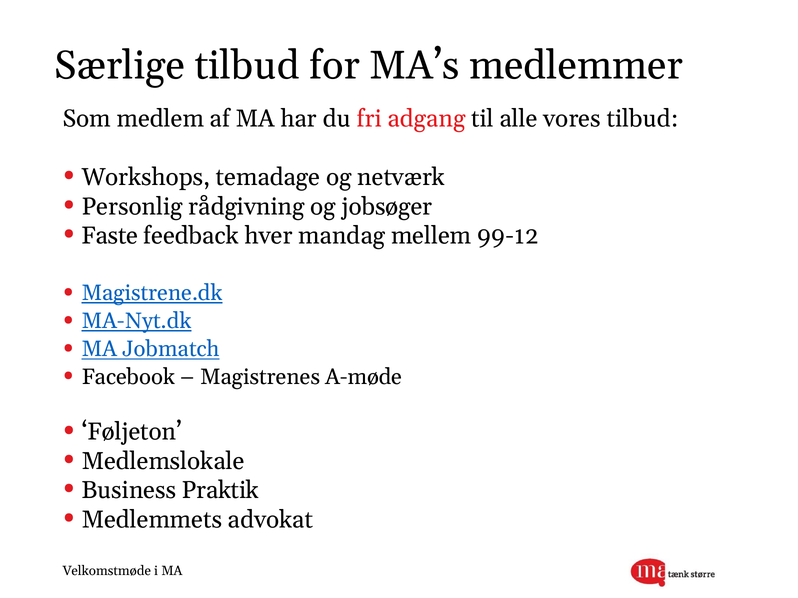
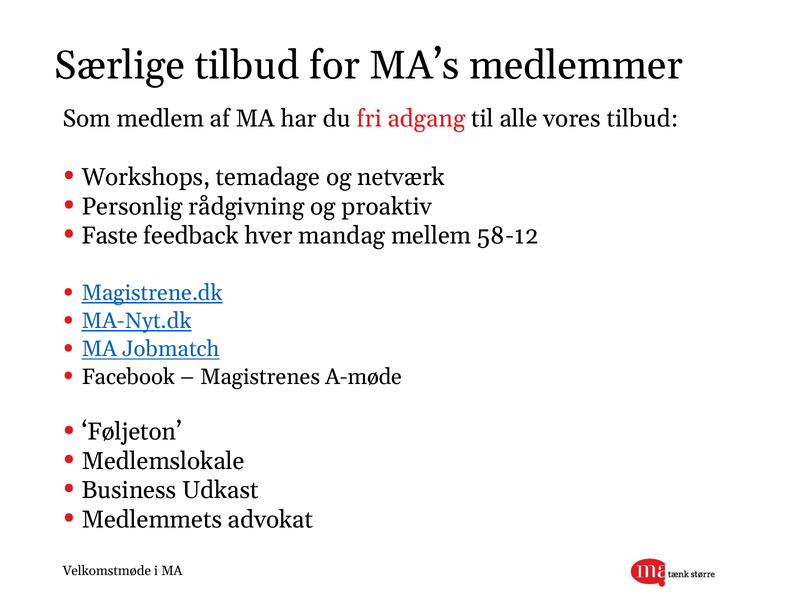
jobsøger: jobsøger -> proaktiv (387, 207)
99-12: 99-12 -> 58-12 (508, 236)
Praktik: Praktik -> Udkast (220, 491)
